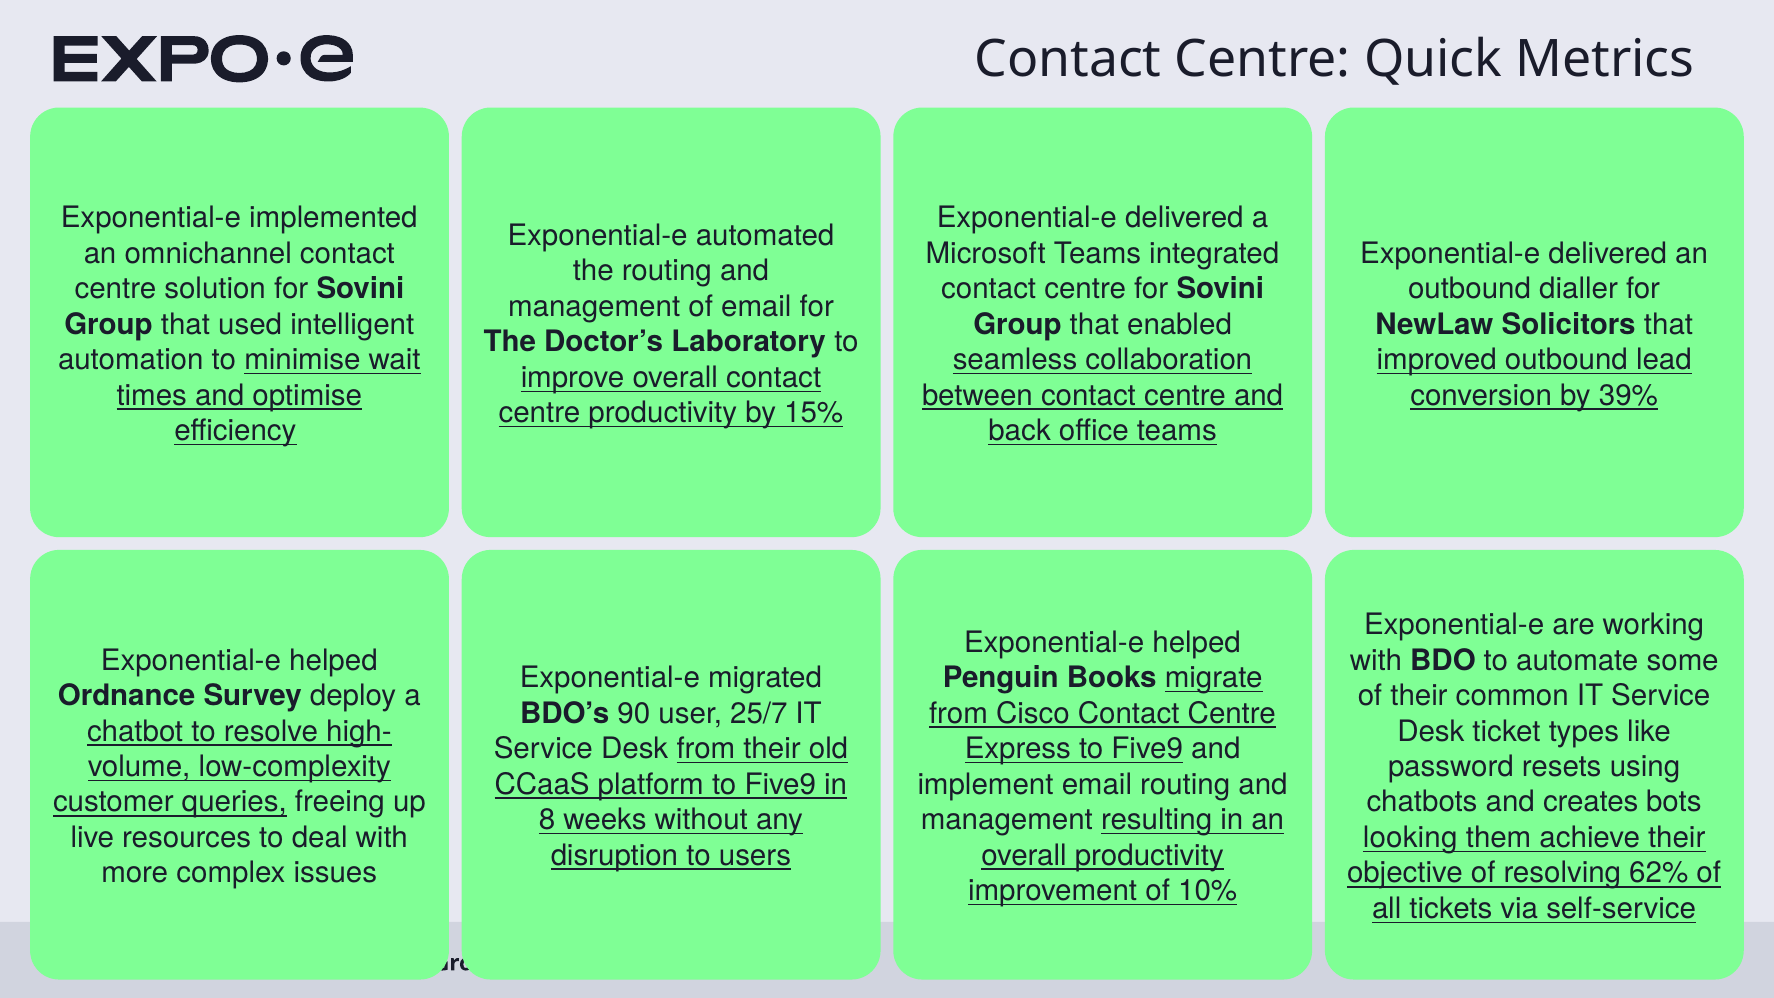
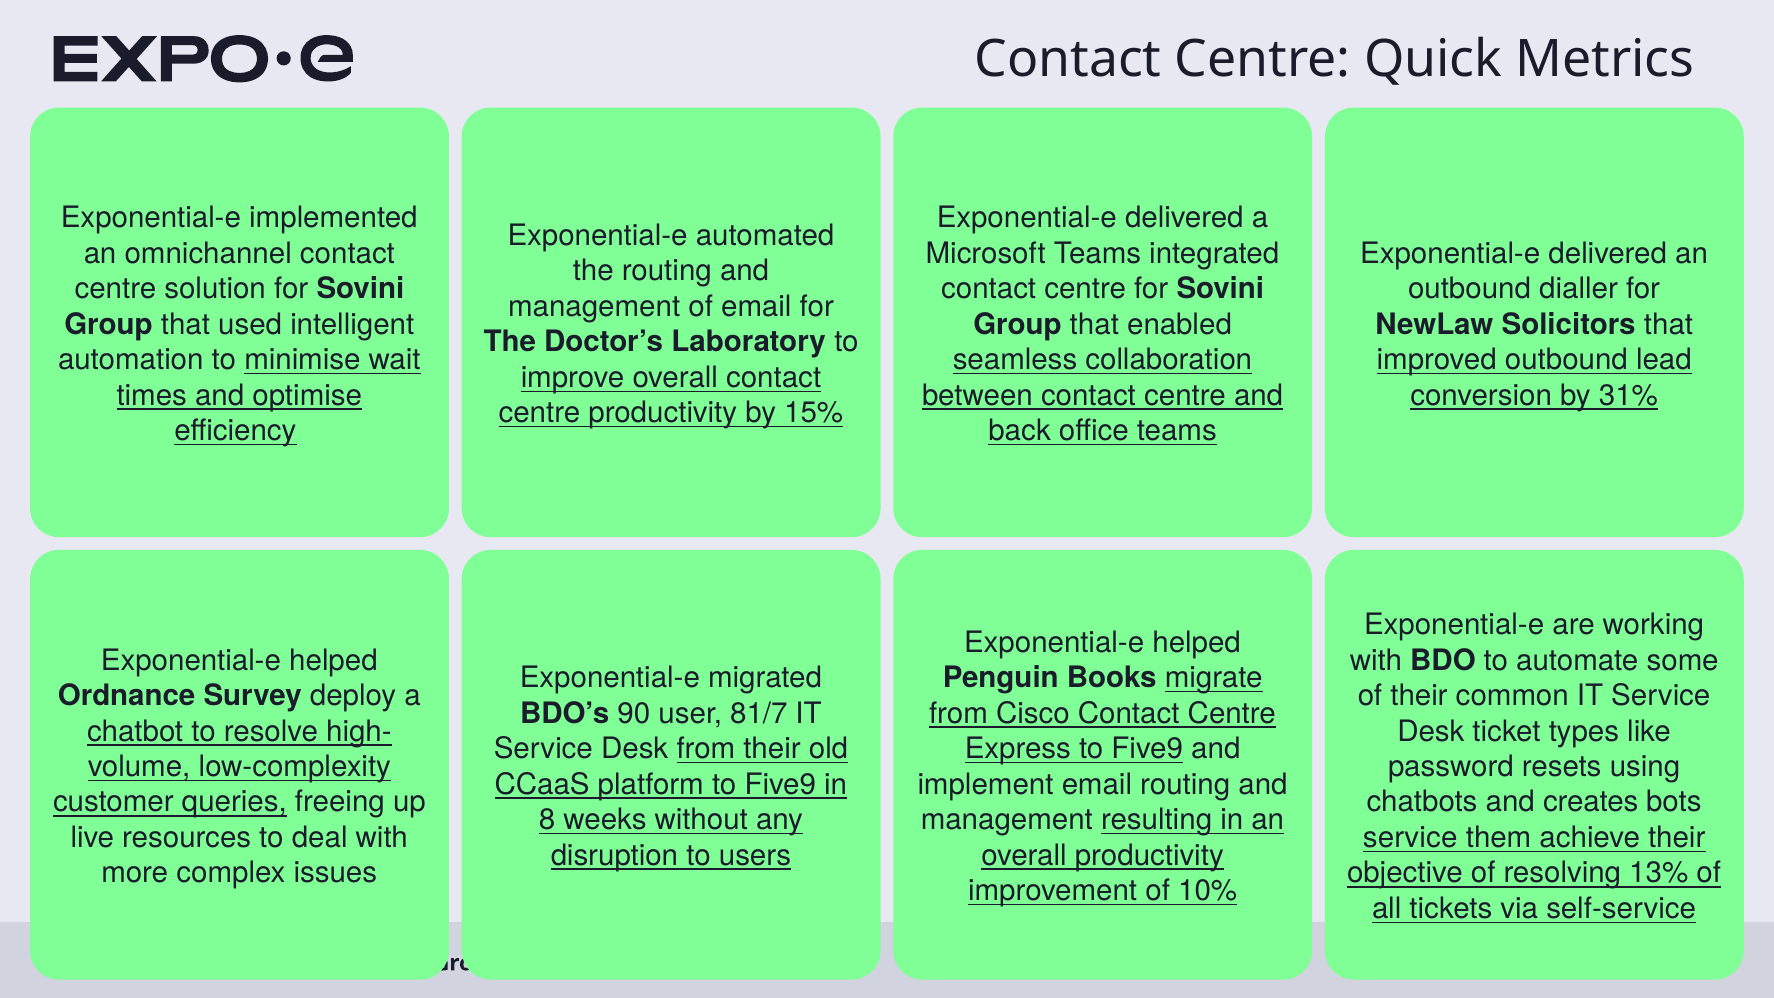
39%: 39% -> 31% (1628, 395)
25/7: 25/7 -> 81/7 (759, 713)
looking: looking -> service (1410, 838)
62%: 62% -> 13% (1659, 873)
